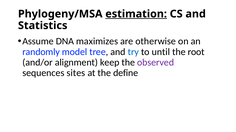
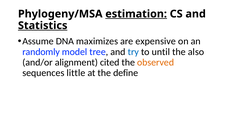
Statistics underline: none -> present (43, 26)
otherwise: otherwise -> expensive (156, 41)
root: root -> also (196, 52)
keep: keep -> cited (110, 63)
observed colour: purple -> orange (156, 63)
sites: sites -> little (76, 73)
